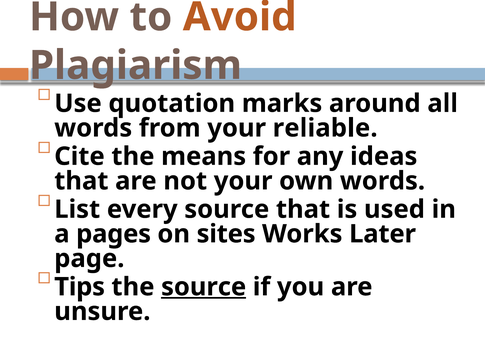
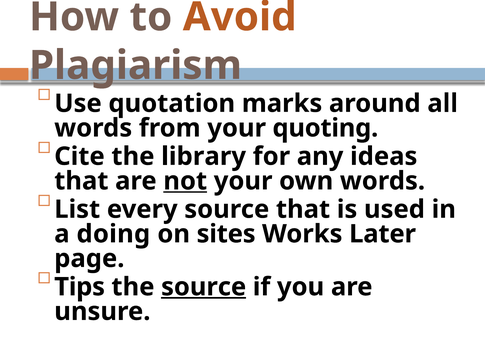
reliable: reliable -> quoting (325, 128)
means: means -> library (204, 156)
not underline: none -> present (185, 181)
pages: pages -> doing (113, 234)
